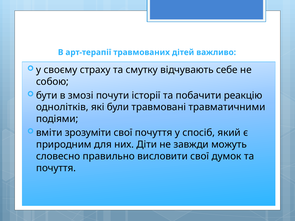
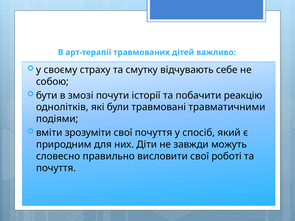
думок: думок -> роботі (227, 156)
